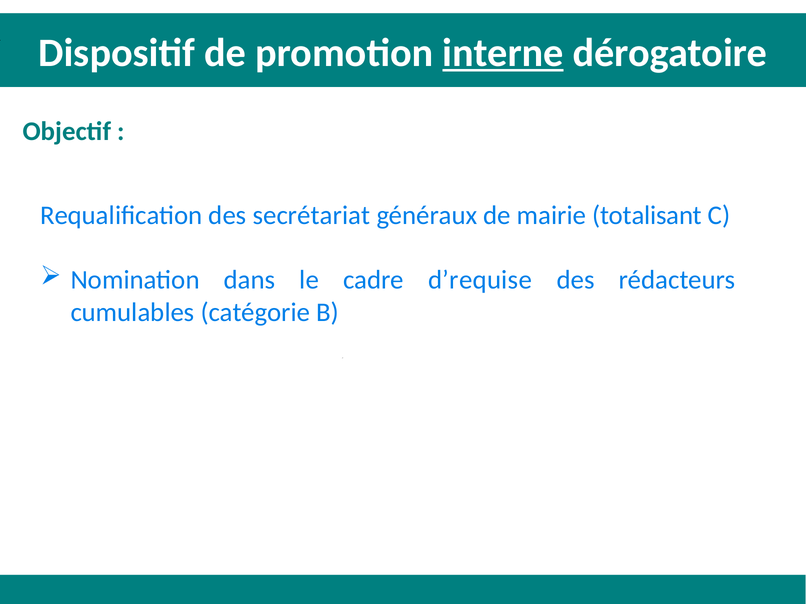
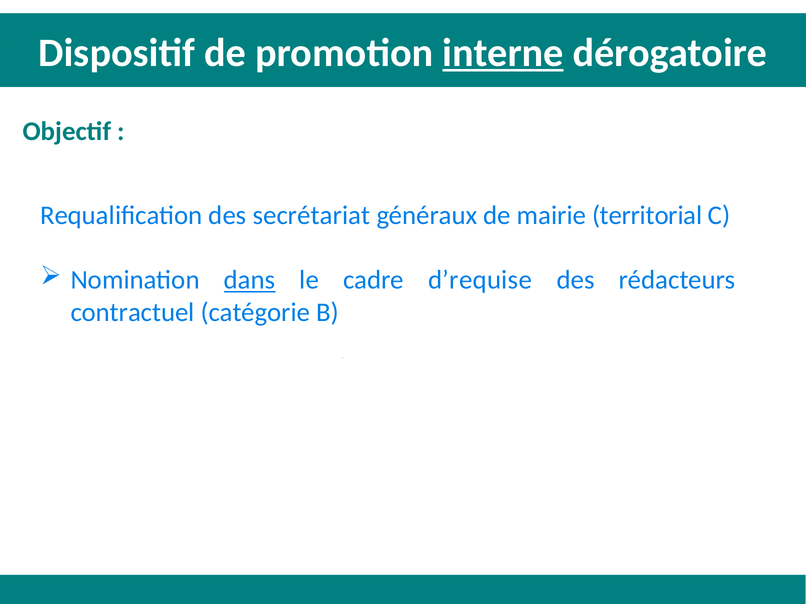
totalisant: totalisant -> territorial (647, 216)
dans underline: none -> present (250, 280)
cumulables: cumulables -> contractuel (133, 313)
